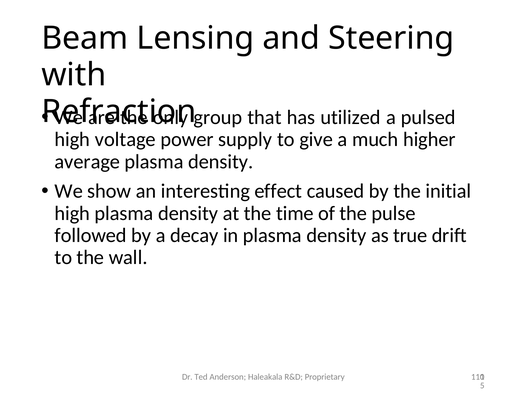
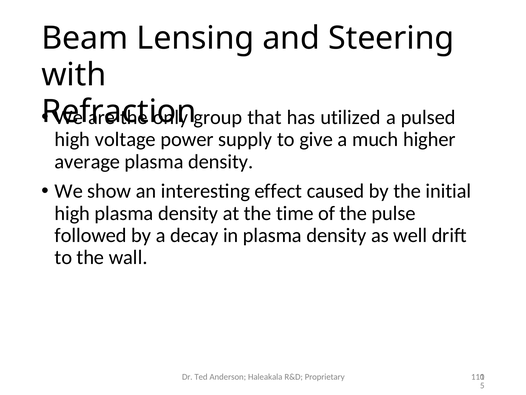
true: true -> well (410, 235)
